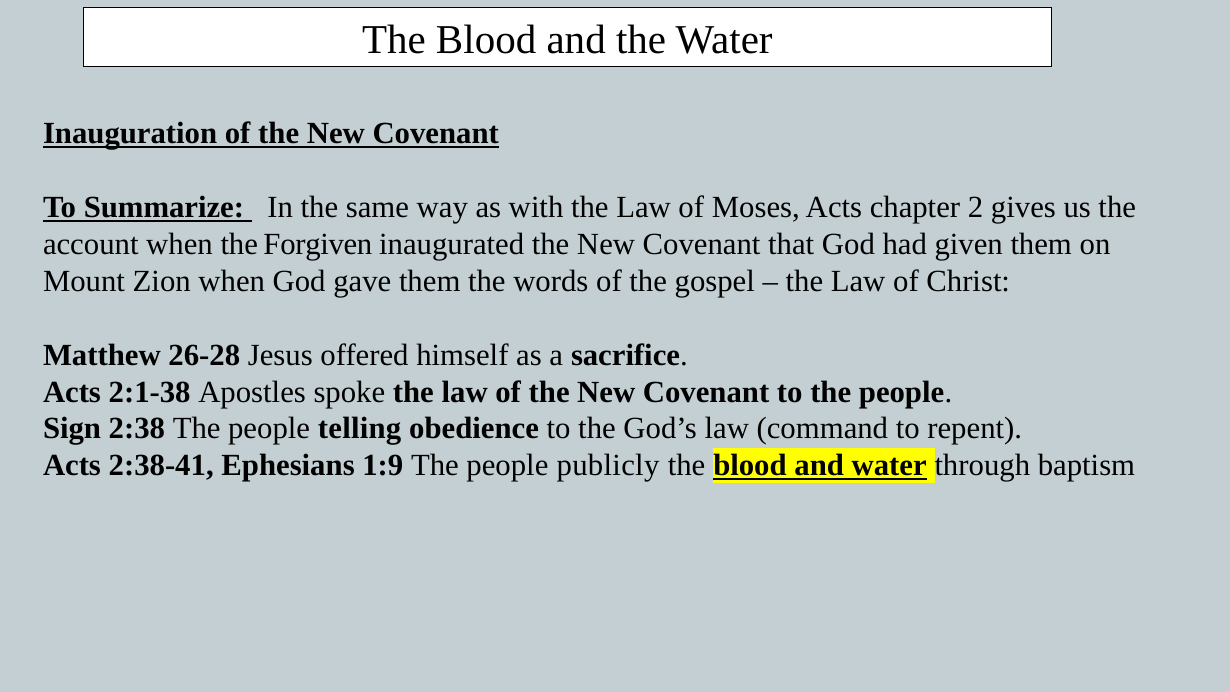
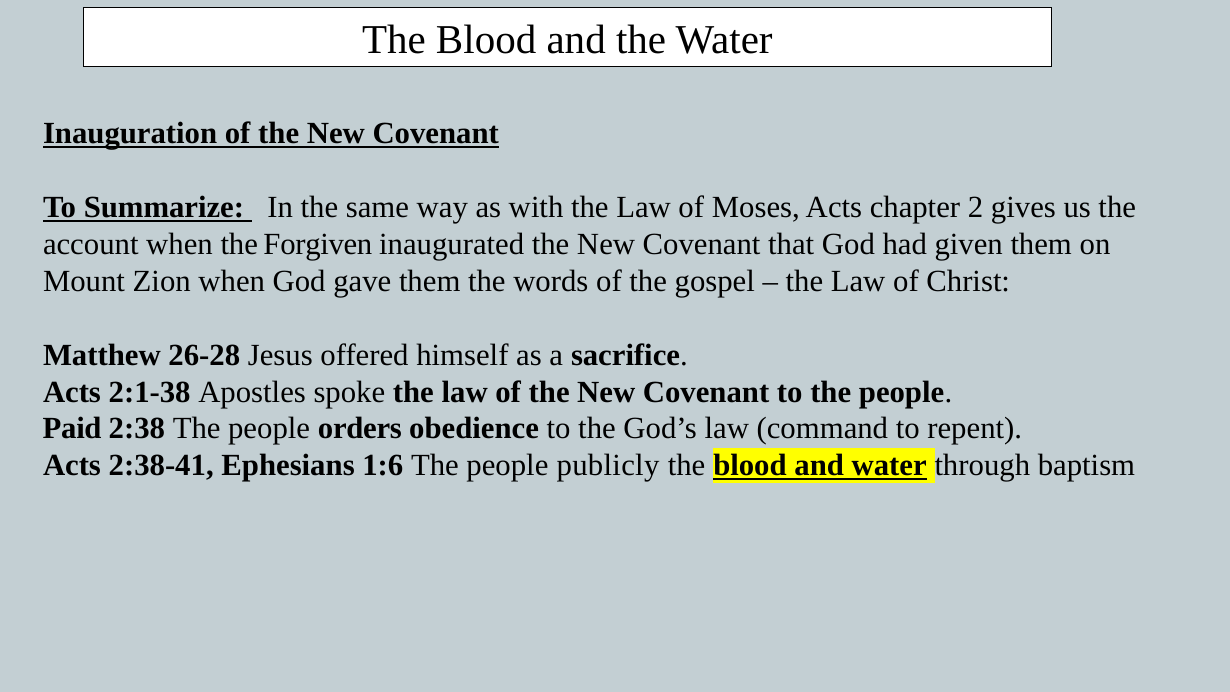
Sign: Sign -> Paid (72, 429)
telling: telling -> orders (360, 429)
1:9: 1:9 -> 1:6 (383, 466)
